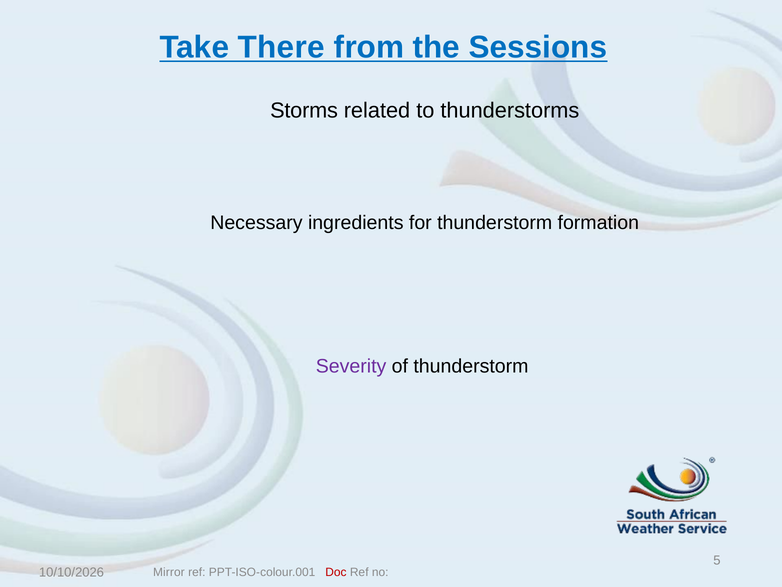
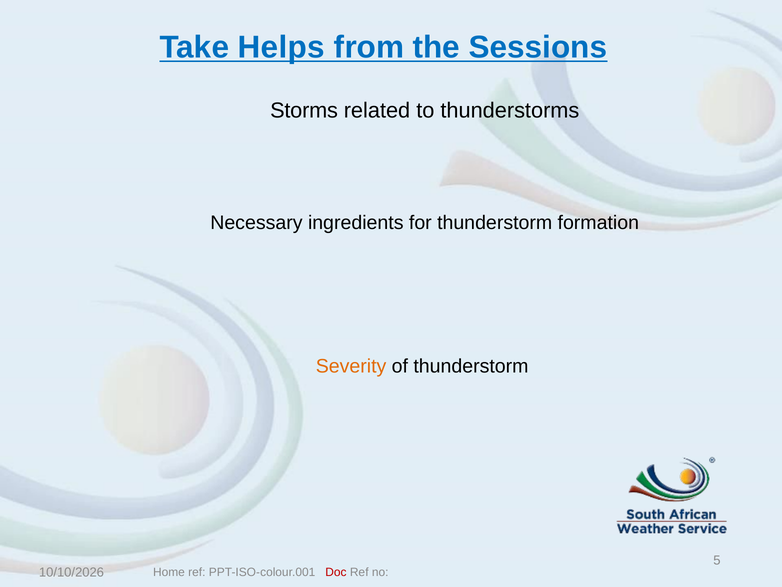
There: There -> Helps (281, 47)
Severity colour: purple -> orange (351, 366)
Mirror: Mirror -> Home (169, 572)
